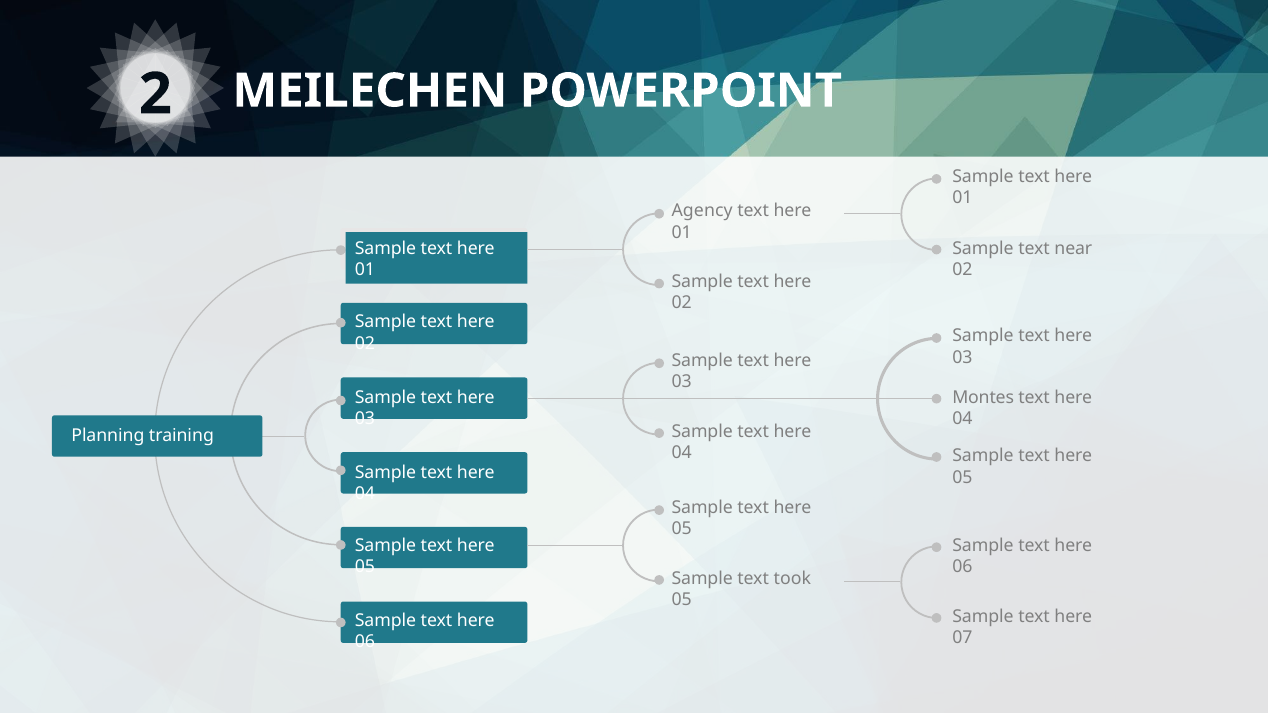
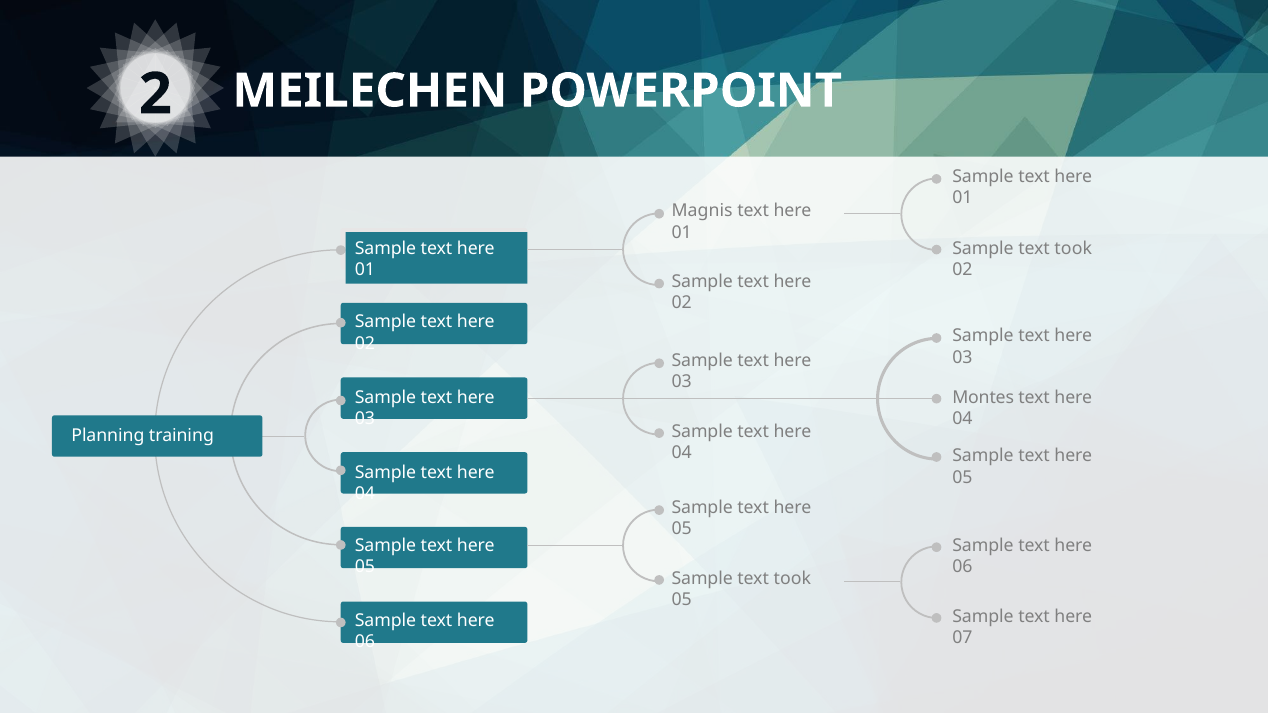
Agency: Agency -> Magnis (702, 211)
near: near -> took (1073, 249)
